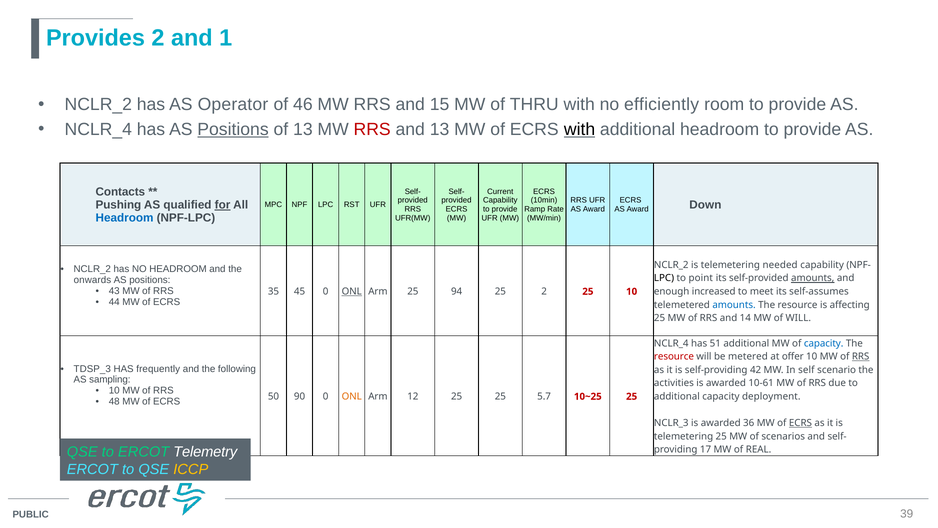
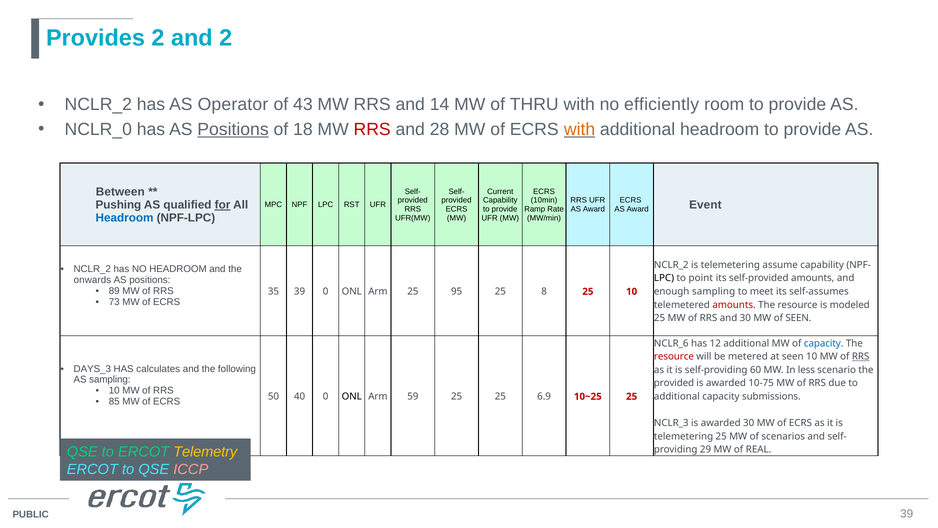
and 1: 1 -> 2 (226, 38)
46: 46 -> 43 (303, 105)
15: 15 -> 14 (440, 105)
NCLR_4: NCLR_4 -> NCLR_0 (98, 129)
of 13: 13 -> 18 (303, 129)
and 13: 13 -> 28 (440, 129)
with colour: black -> orange (580, 129)
Contacts: Contacts -> Between (120, 192)
Down: Down -> Event (705, 205)
needed: needed -> assume (780, 265)
amounts underline: present -> none (813, 278)
43: 43 -> 89 (114, 291)
35 45: 45 -> 39 (300, 291)
ONL underline: present -> none (352, 291)
94: 94 -> 95 (457, 291)
25 2: 2 -> 8 (544, 291)
enough increased: increased -> sampling (714, 291)
44: 44 -> 73 (114, 302)
amounts colour: blue -> red (734, 305)
affecting: affecting -> modeled (850, 305)
and 14: 14 -> 30 (745, 318)
of WILL: WILL -> SEEN (798, 318)
NCLR_4: NCLR_4 -> NCLR_6 (671, 343)
51: 51 -> 12 (715, 343)
at offer: offer -> seen (793, 356)
TDSP_3: TDSP_3 -> DAYS_3 (92, 369)
frequently: frequently -> calculates (158, 369)
42: 42 -> 60 (756, 370)
self: self -> less (806, 370)
activities: activities -> provided (674, 383)
10-61: 10-61 -> 10-75 (761, 383)
deployment: deployment -> submissions (771, 396)
48: 48 -> 85 (114, 401)
90: 90 -> 40 (300, 396)
ONL colour: orange -> black (352, 396)
12: 12 -> 59 (413, 396)
5.7: 5.7 -> 6.9 (544, 396)
awarded 36: 36 -> 30 (749, 423)
ECRS underline: present -> none (800, 423)
Telemetry colour: white -> yellow (205, 452)
17: 17 -> 29 (706, 449)
ICCP colour: yellow -> pink (191, 469)
